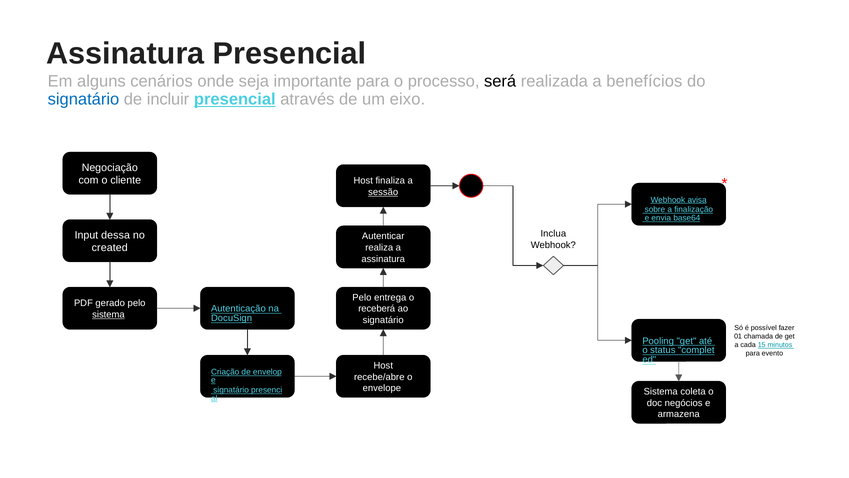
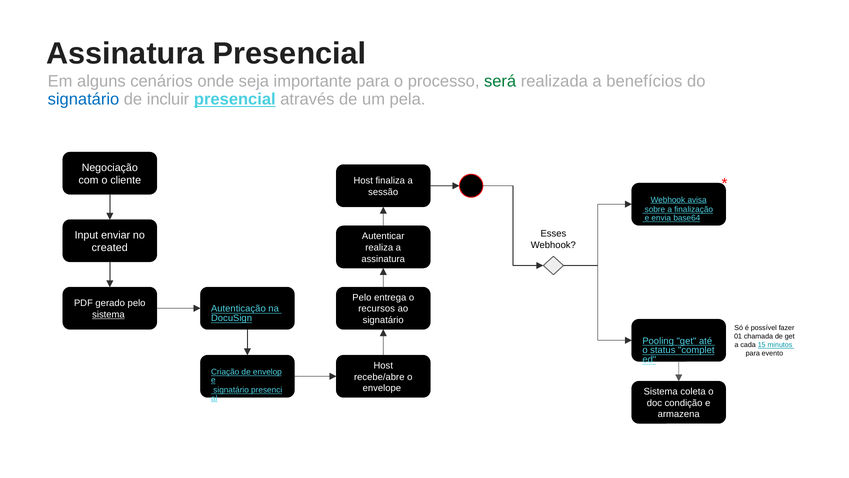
será colour: black -> green (500, 81)
eixo: eixo -> pela (408, 99)
sessão underline: present -> none (383, 192)
Inclua: Inclua -> Esses (553, 234)
dessa: dessa -> enviar (116, 235)
receberá: receberá -> recursos (377, 309)
negócios: negócios -> condição (684, 403)
